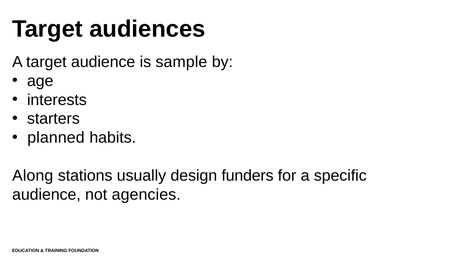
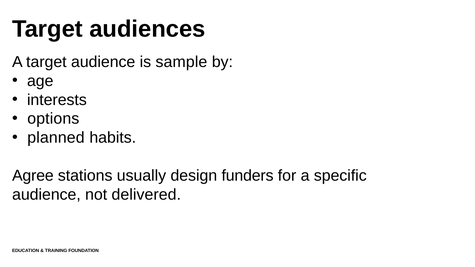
starters: starters -> options (53, 119)
Along: Along -> Agree (33, 176)
agencies: agencies -> delivered (146, 195)
